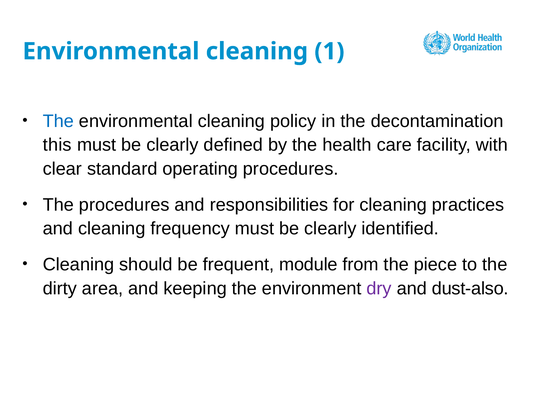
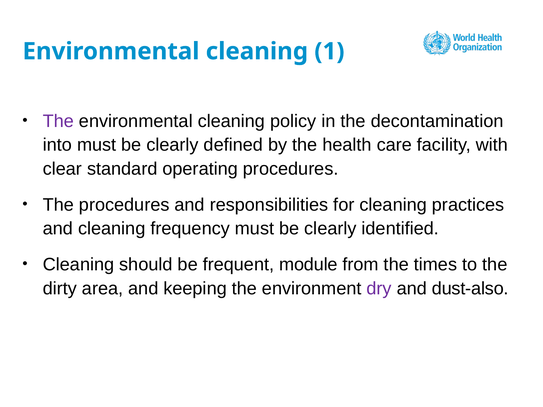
The colour: blue -> purple (58, 121)
this: this -> into (57, 145)
piece: piece -> times (435, 265)
